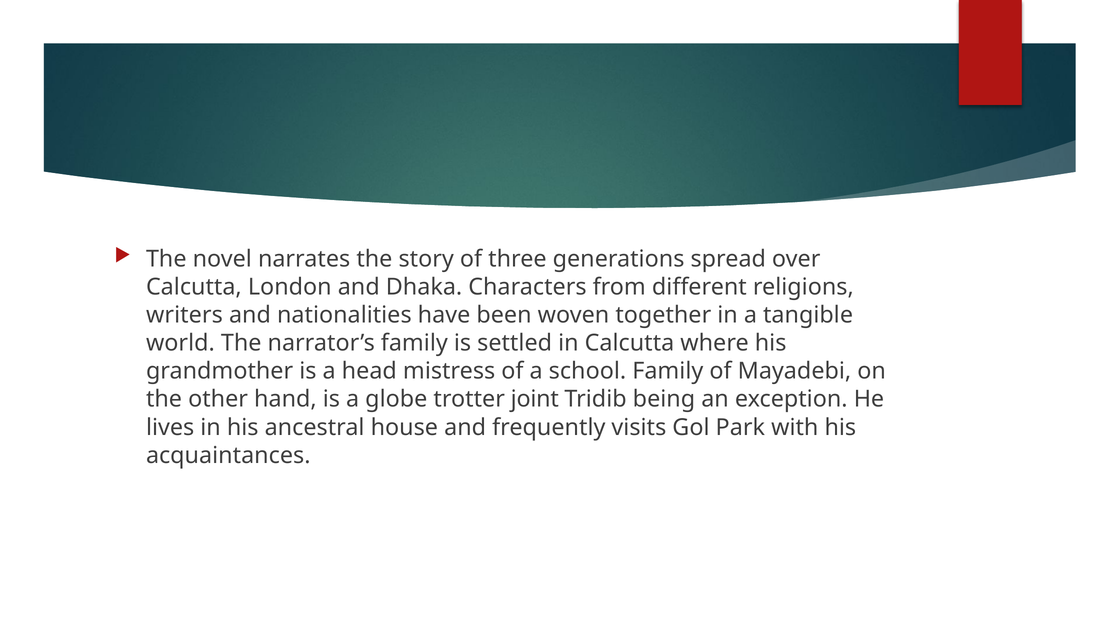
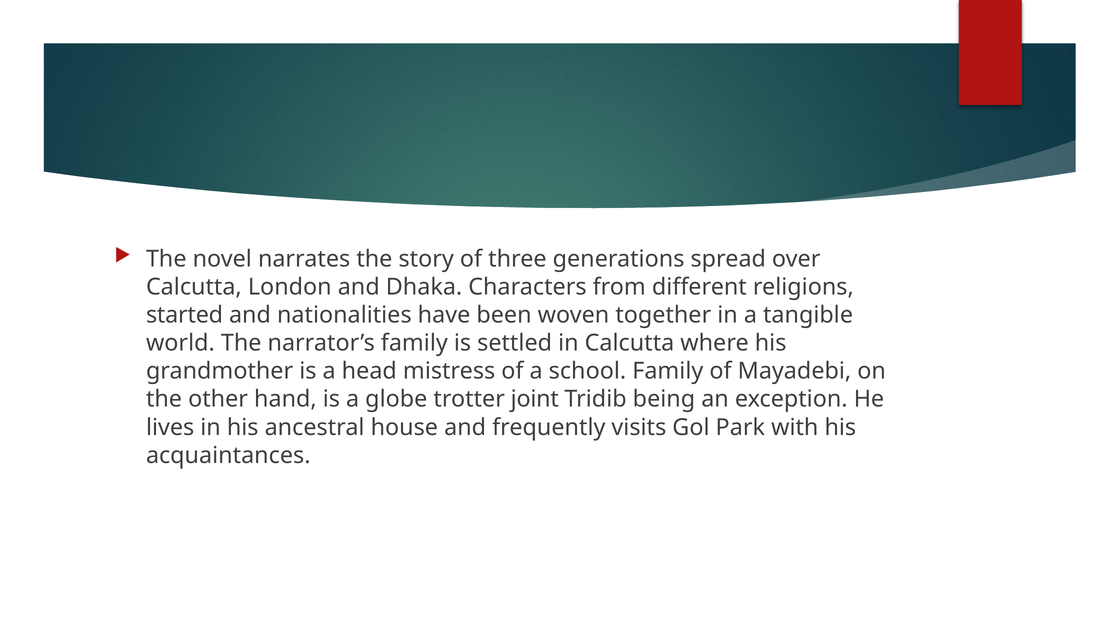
writers: writers -> started (185, 315)
